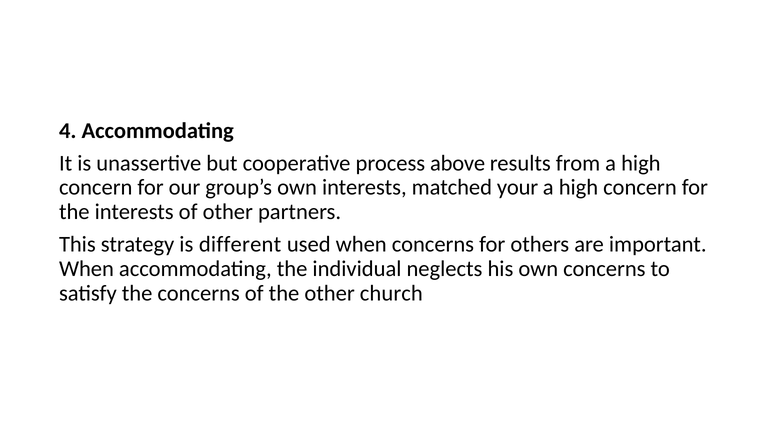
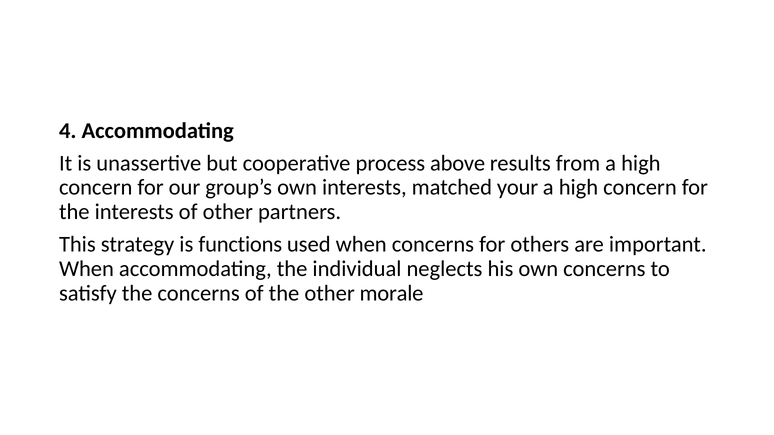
different: different -> functions (240, 245)
church: church -> morale (391, 293)
